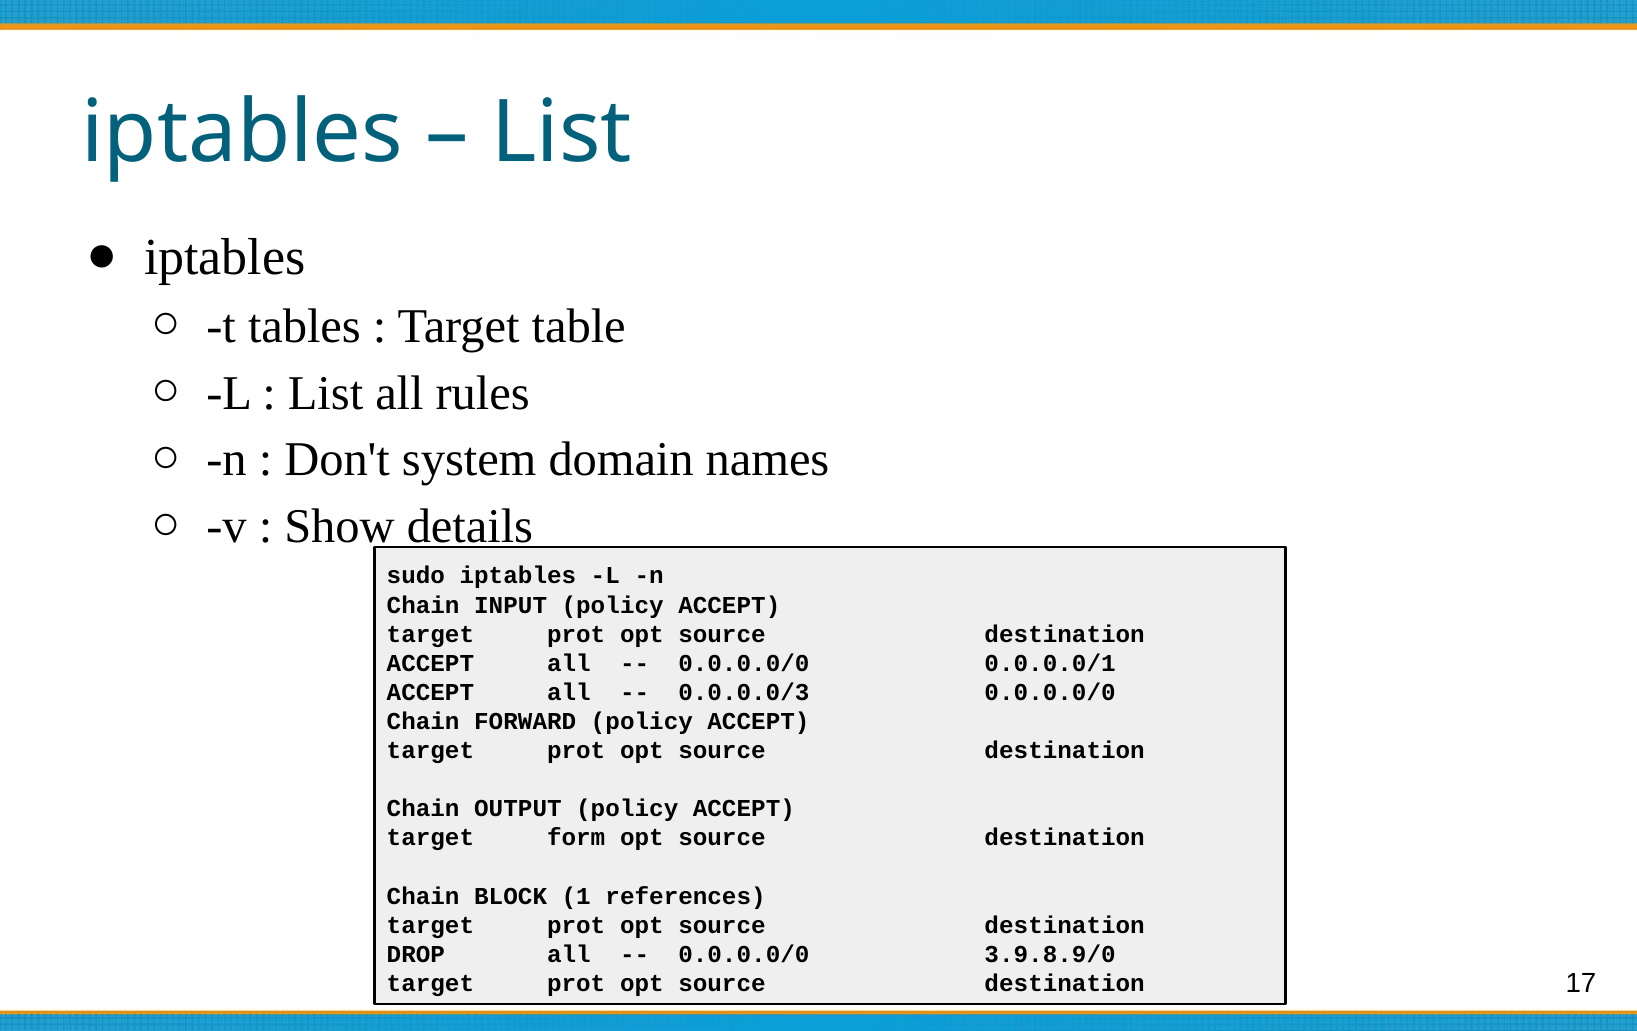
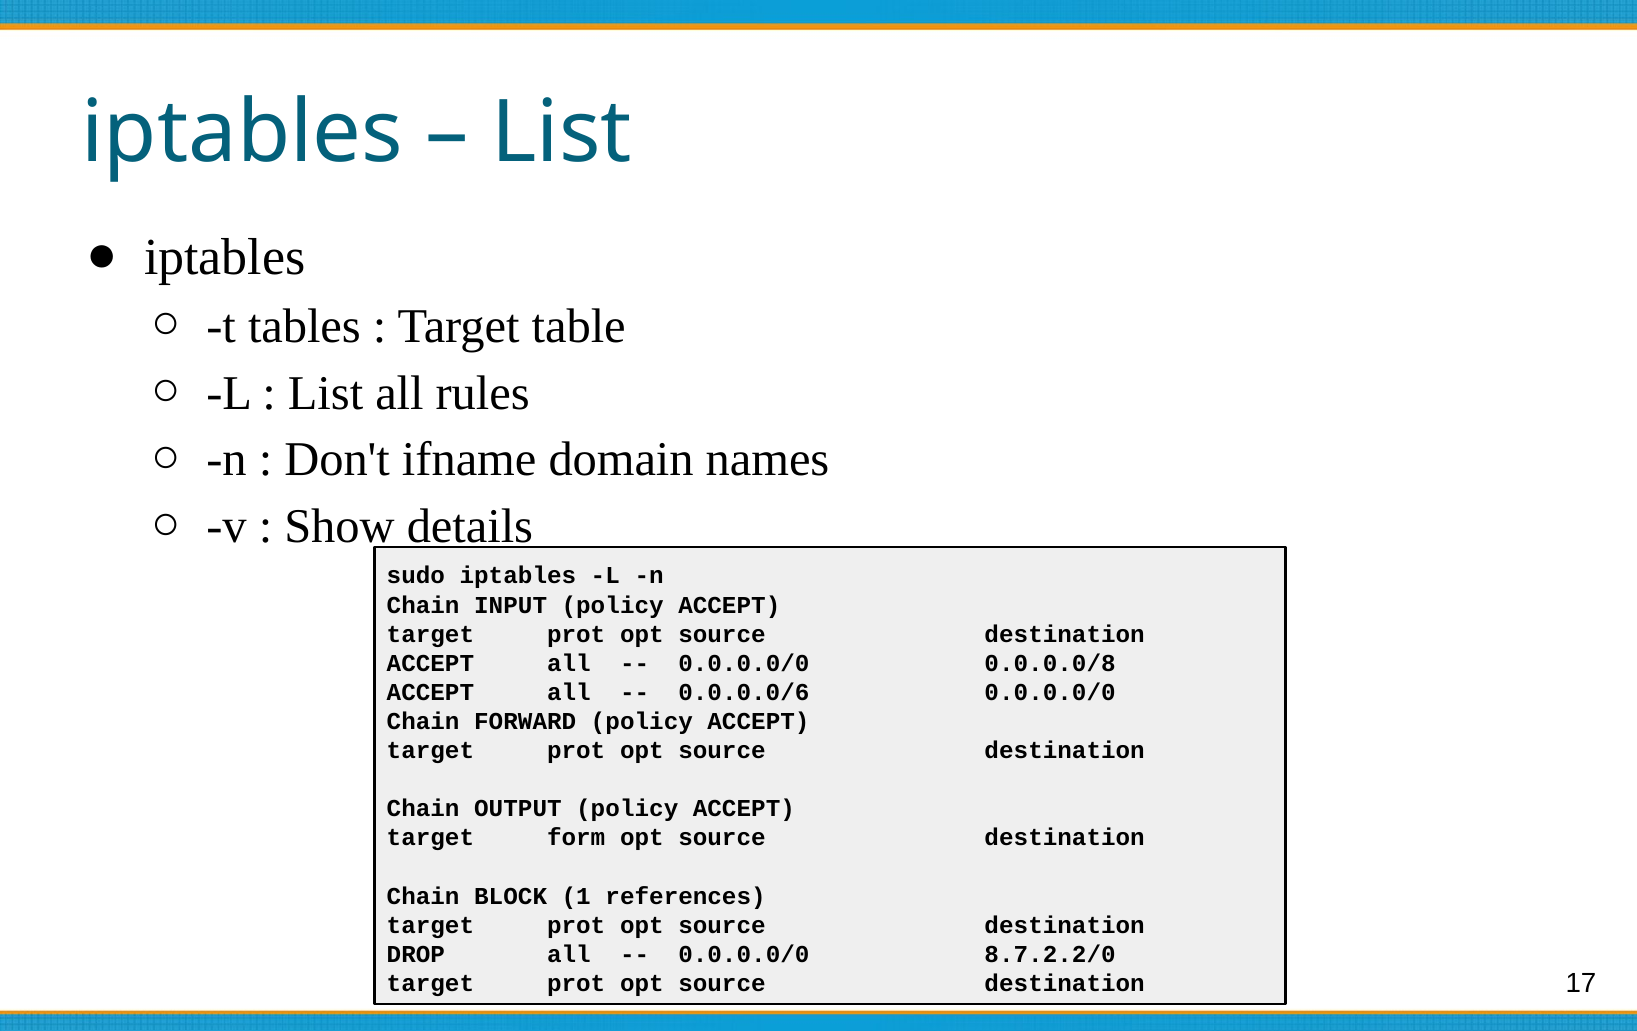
system: system -> ifname (469, 460)
0.0.0.0/1: 0.0.0.0/1 -> 0.0.0.0/8 (1050, 664)
0.0.0.0/3: 0.0.0.0/3 -> 0.0.0.0/6 (744, 693)
3.9.8.9/0: 3.9.8.9/0 -> 8.7.2.2/0 (1050, 955)
